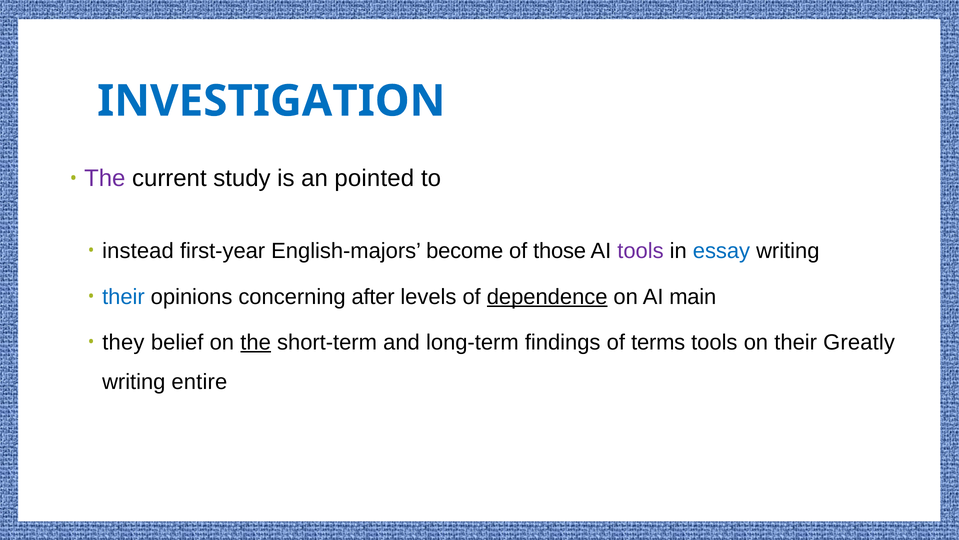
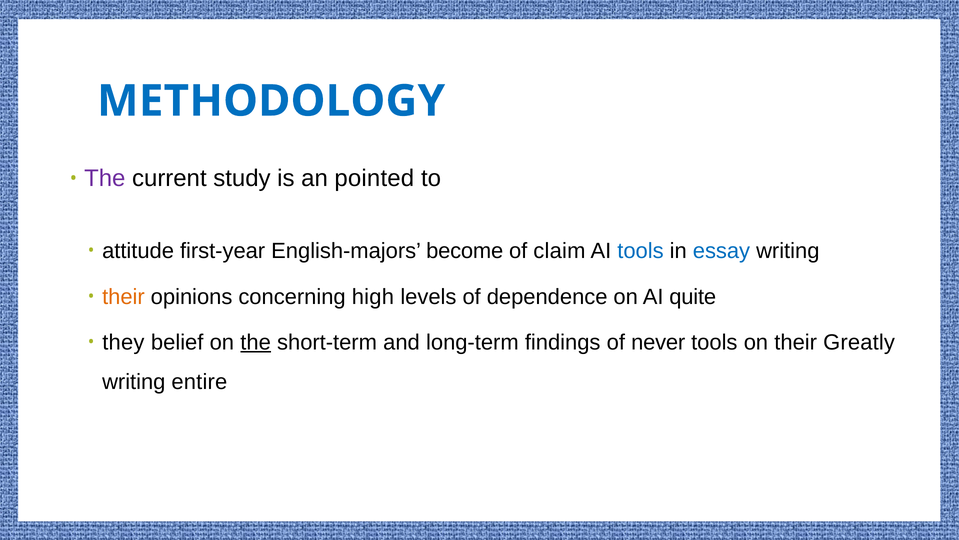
INVESTIGATION: INVESTIGATION -> METHODOLOGY (271, 101)
instead: instead -> attitude (138, 251)
those: those -> claim (559, 251)
tools colour: purple -> blue (641, 251)
their colour: blue -> orange (123, 296)
after: after -> high (373, 296)
dependence underline: present -> none (547, 296)
main: main -> quite (693, 296)
terms: terms -> never (658, 342)
